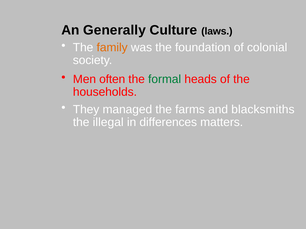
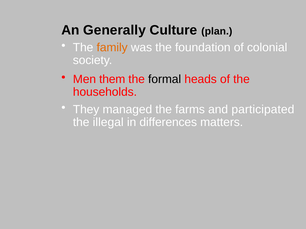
laws: laws -> plan (217, 31)
often: often -> them (112, 79)
formal colour: green -> black (165, 79)
blacksmiths: blacksmiths -> participated (263, 110)
